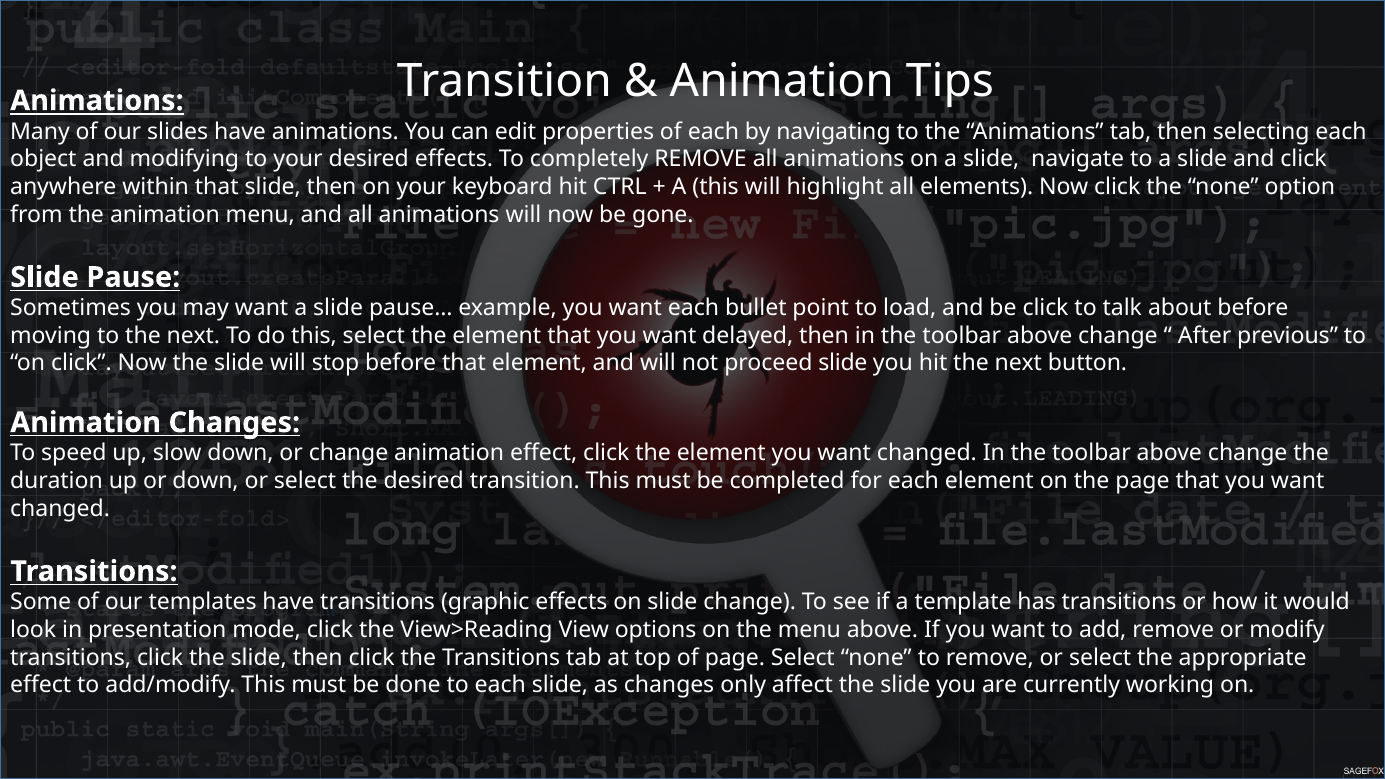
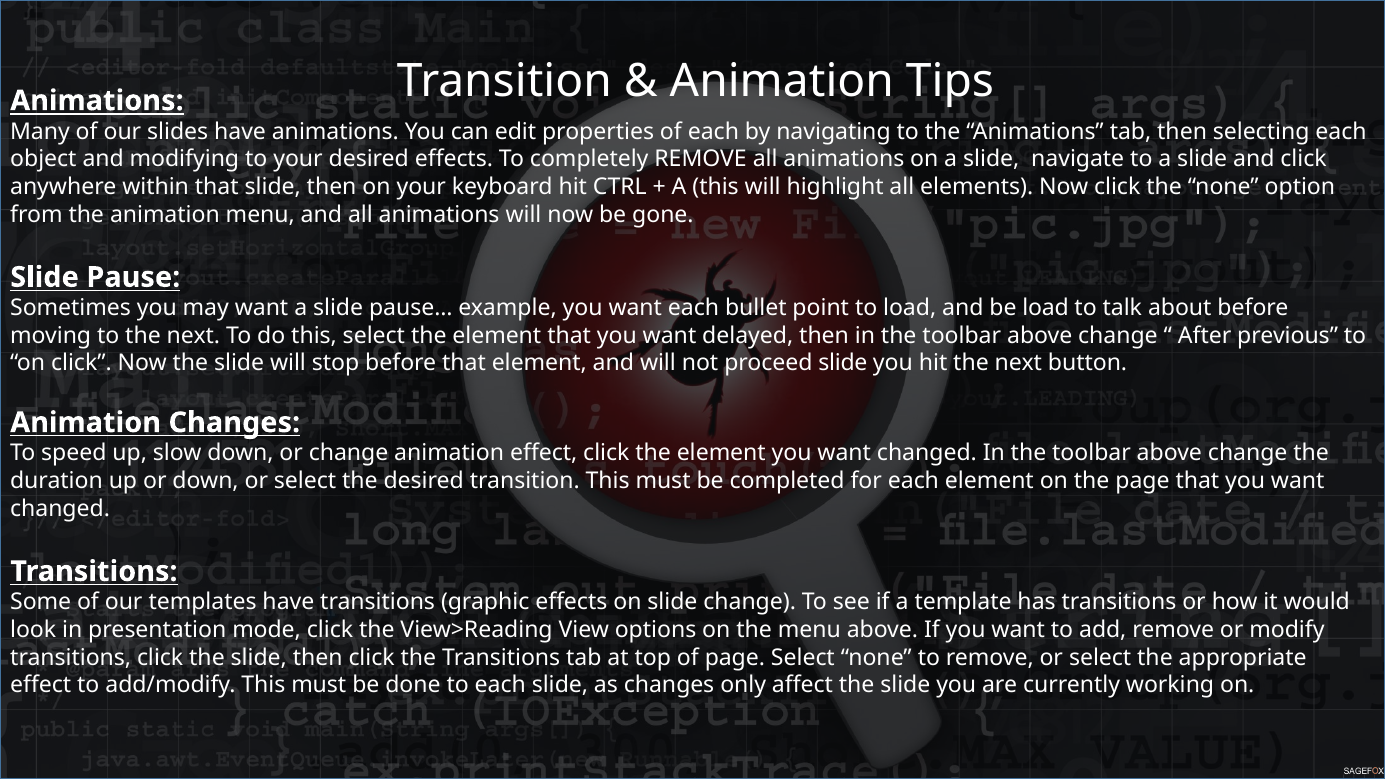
be click: click -> load (1046, 308)
